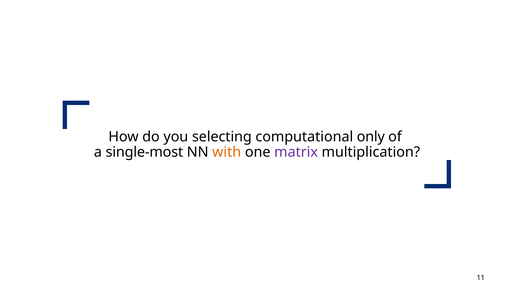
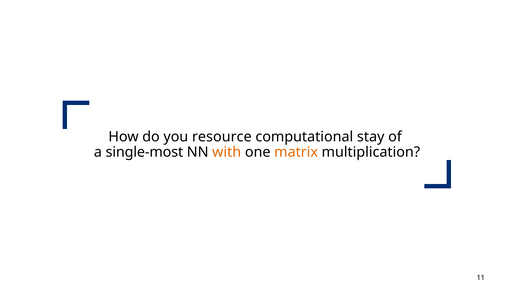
selecting: selecting -> resource (222, 137)
only: only -> stay (371, 137)
matrix colour: purple -> orange (296, 152)
